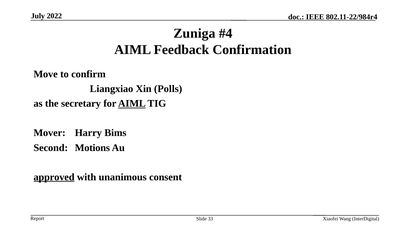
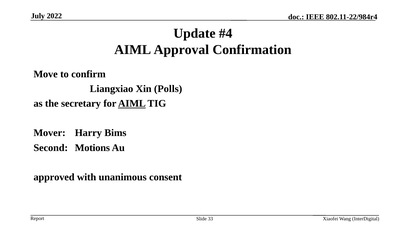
Zuniga: Zuniga -> Update (194, 33)
Feedback: Feedback -> Approval (181, 50)
approved underline: present -> none (54, 177)
